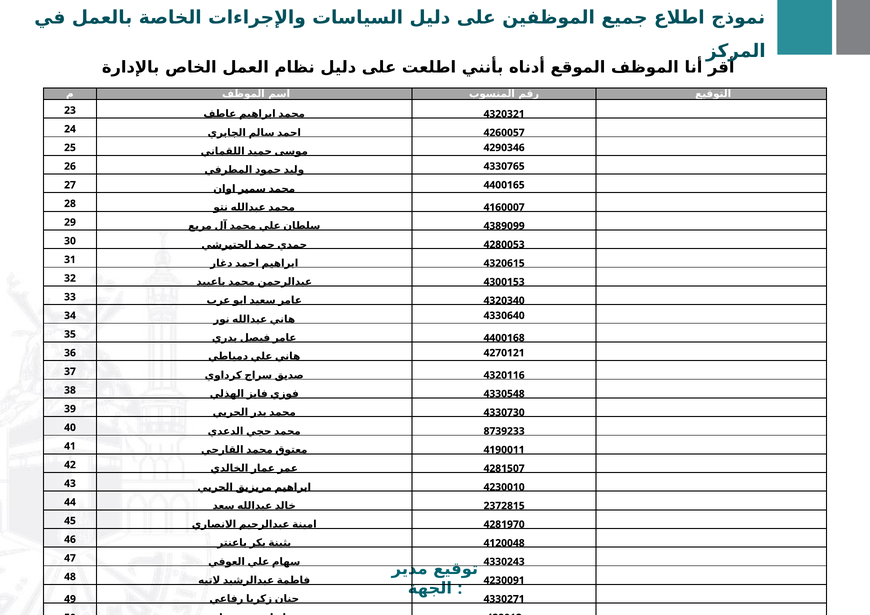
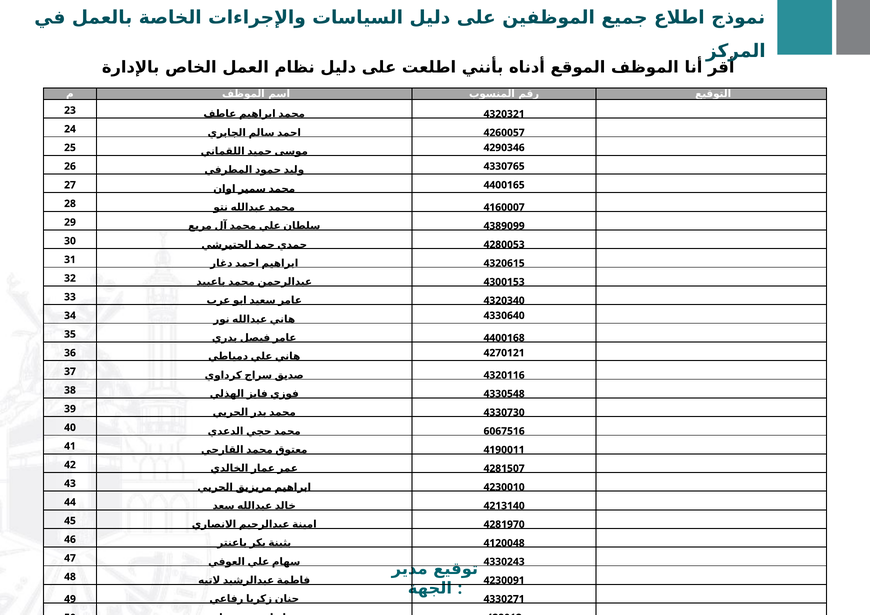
8739233: 8739233 -> 6067516 (504, 431)
2372815: 2372815 -> 4213140 (504, 506)
